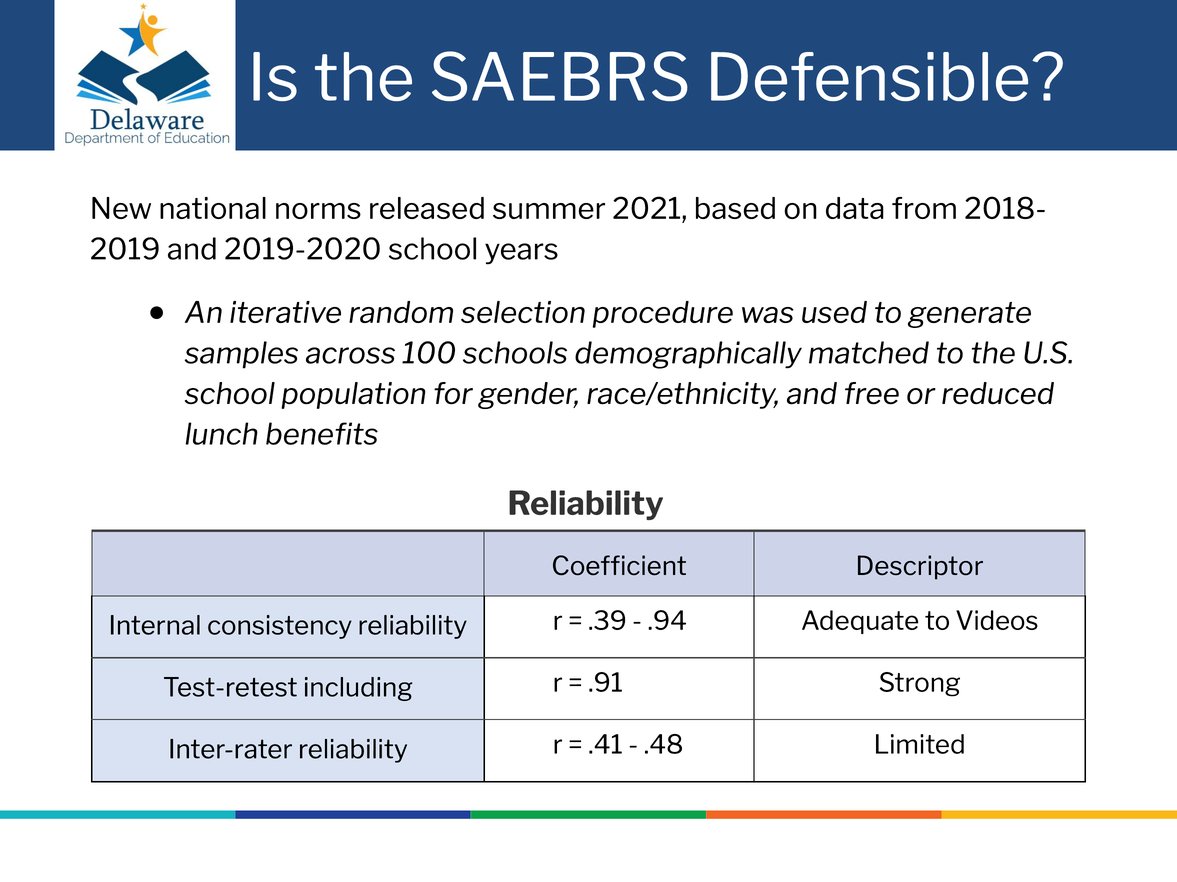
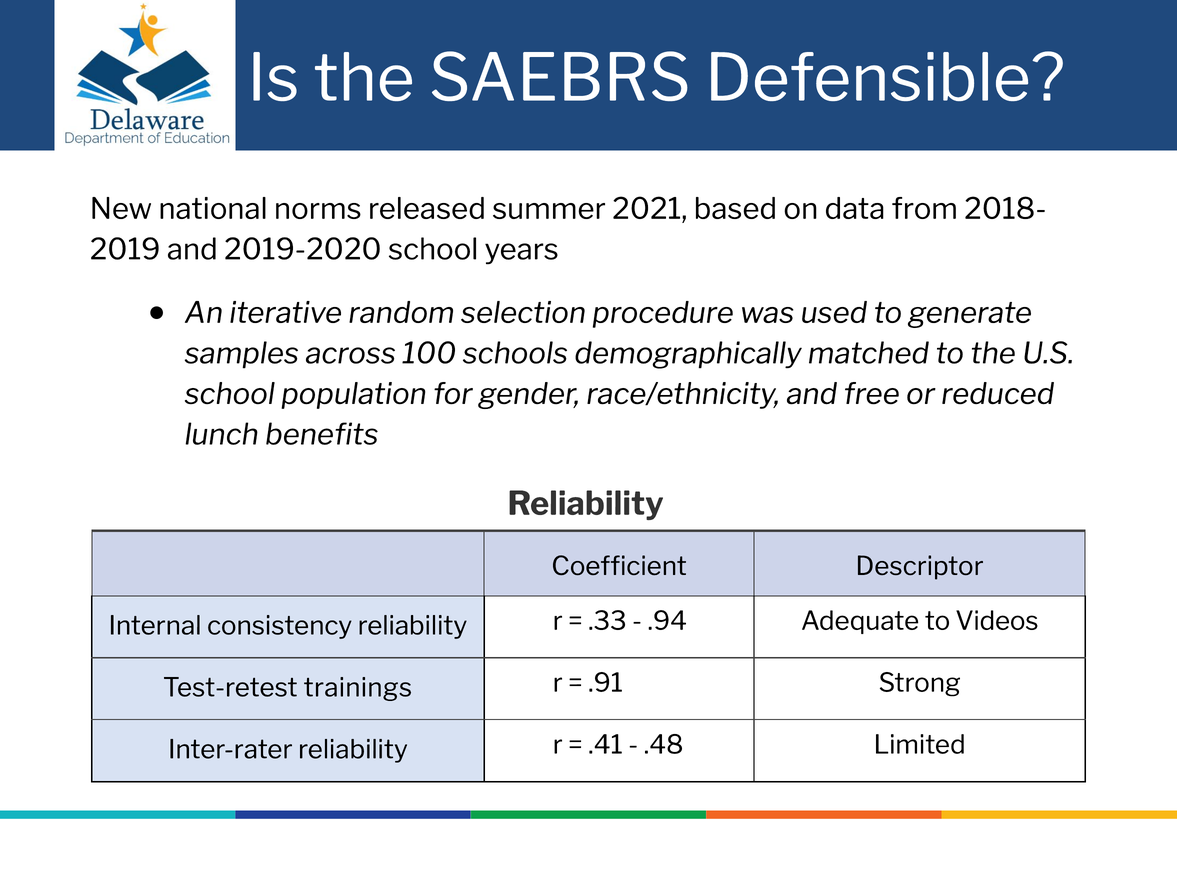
.39: .39 -> .33 (607, 622)
including: including -> trainings (358, 688)
